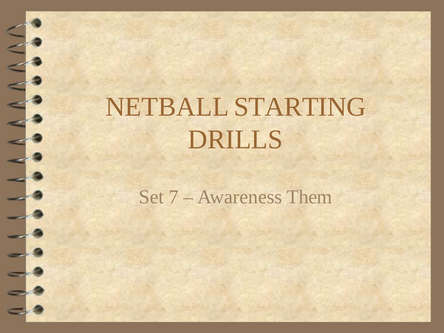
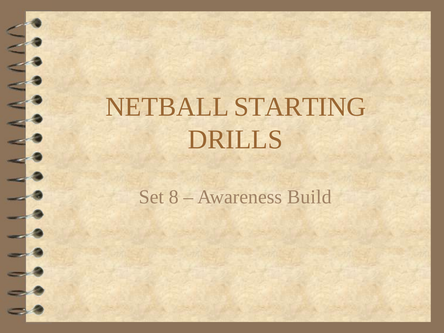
7: 7 -> 8 (174, 197)
Them: Them -> Build (309, 197)
